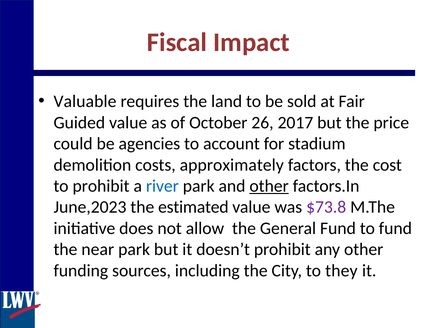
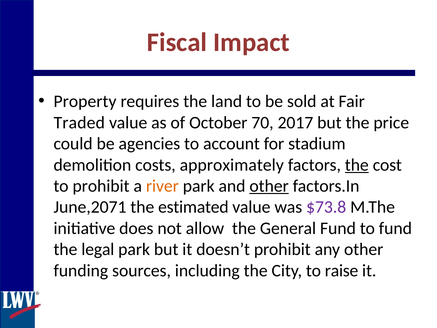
Valuable: Valuable -> Property (85, 101)
Guided: Guided -> Traded (79, 123)
26: 26 -> 70 (263, 123)
the underline: none -> present (357, 165)
river colour: blue -> orange (162, 186)
June,2023: June,2023 -> June,2071 (90, 207)
near: near -> legal (98, 249)
they: they -> raise (342, 270)
